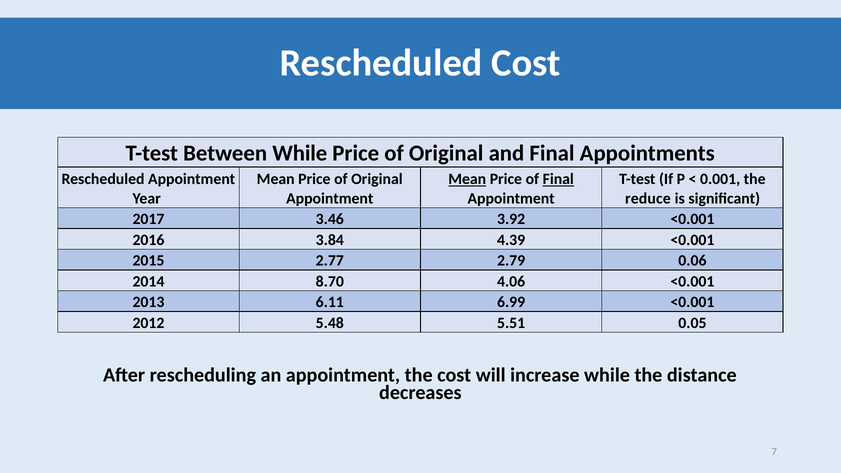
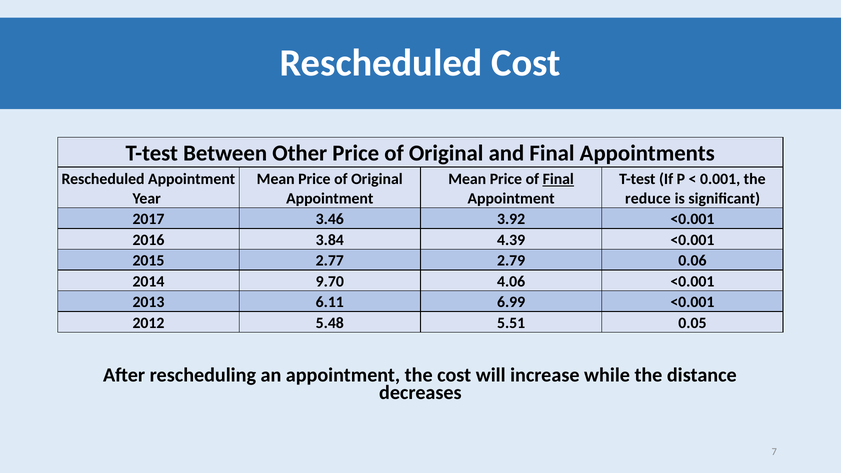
Between While: While -> Other (300, 153)
Mean underline: present -> none (467, 179)
8.70: 8.70 -> 9.70 (330, 281)
